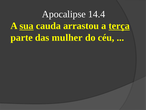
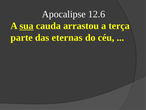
14.4: 14.4 -> 12.6 (97, 14)
terça underline: present -> none (119, 26)
mulher: mulher -> eternas (67, 37)
